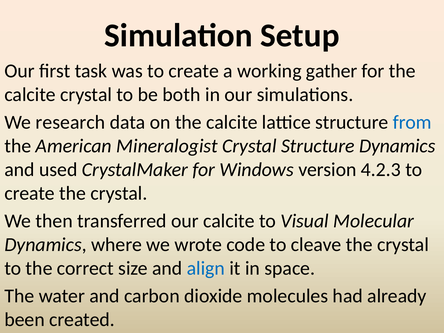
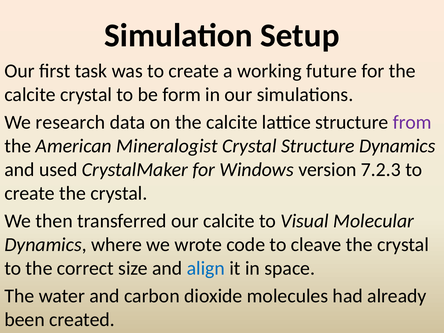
gather: gather -> future (331, 71)
both: both -> form (182, 95)
from colour: blue -> purple (412, 122)
4.2.3: 4.2.3 -> 7.2.3 (381, 170)
